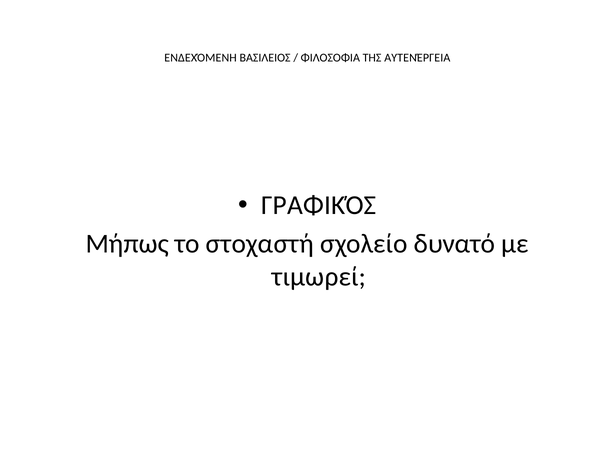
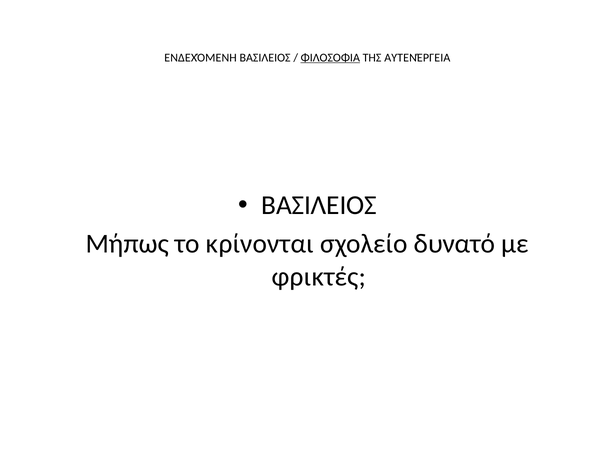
ΦΙΛΟΣΟΦΙΑ underline: none -> present (330, 58)
ΓΡΑΦΙΚΌΣ: ΓΡΑΦΙΚΌΣ -> ΒΑΣΙΛΕΙΟΣ (319, 206)
στοχαστή: στοχαστή -> κρίνονται (260, 244)
τιμωρεί: τιμωρεί -> φρικτές (319, 277)
